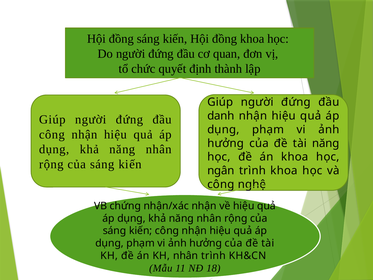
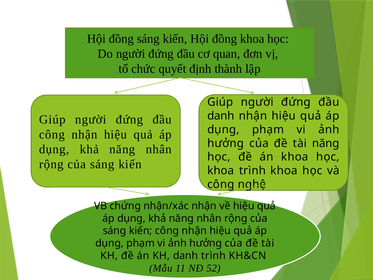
ngân: ngân -> khoa (221, 170)
KH nhân: nhân -> danh (186, 255)
18: 18 -> 52 (213, 268)
